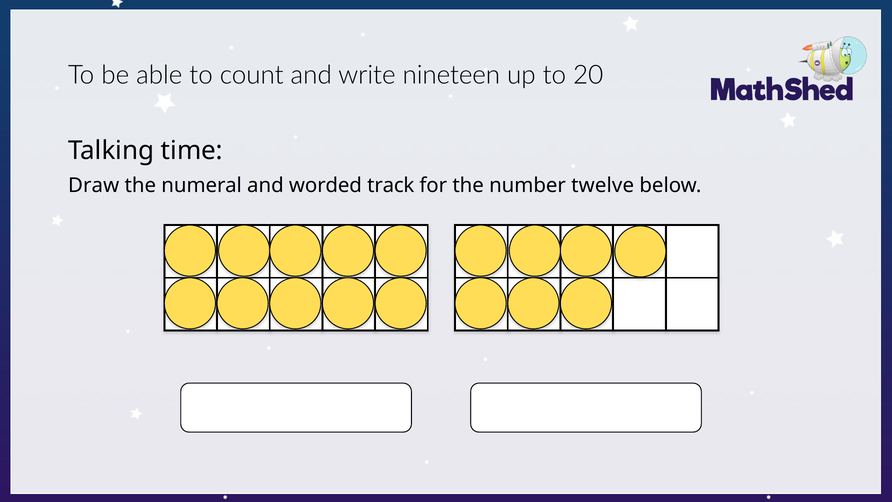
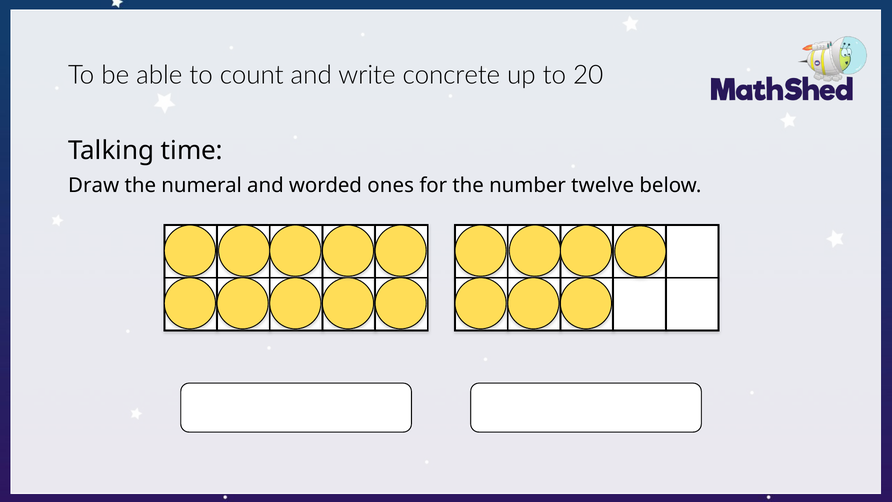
nineteen: nineteen -> concrete (451, 75)
track: track -> ones (391, 185)
